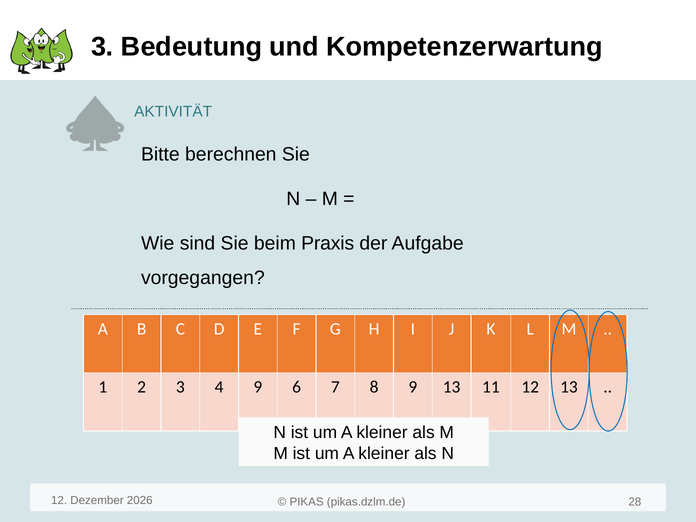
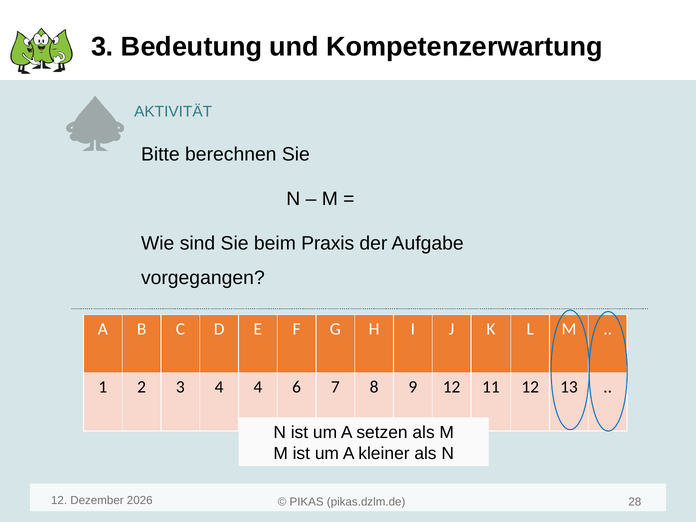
4 9: 9 -> 4 (258, 387)
9 13: 13 -> 12 (452, 387)
kleiner: kleiner -> setzen (382, 432)
